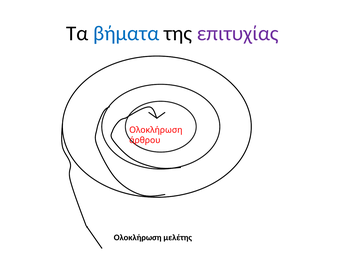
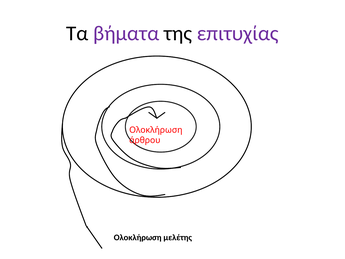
βήματα colour: blue -> purple (126, 33)
